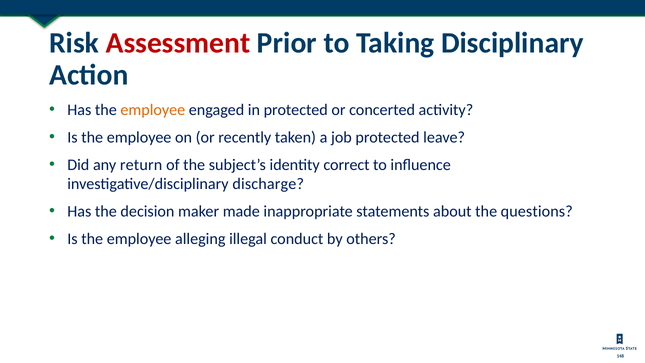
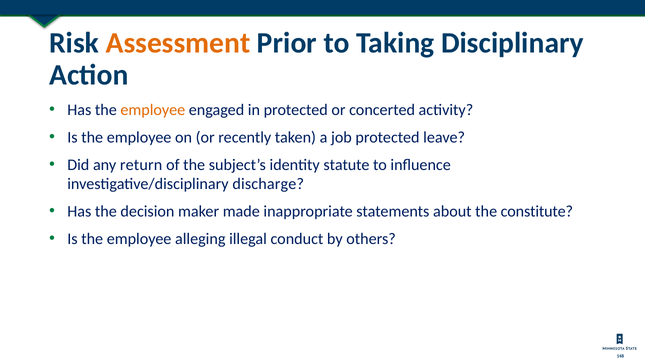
Assessment colour: red -> orange (178, 43)
correct: correct -> statute (346, 165)
questions: questions -> constitute (537, 211)
